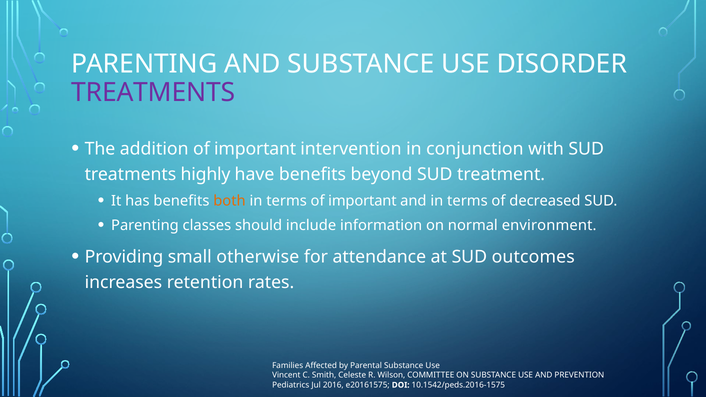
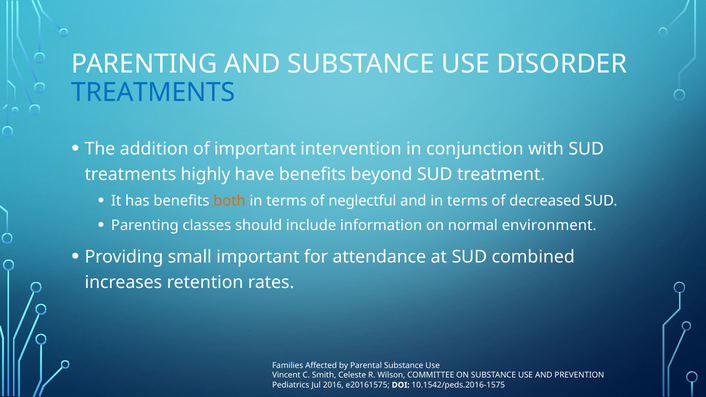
TREATMENTS colour: purple -> blue (153, 93)
terms of important: important -> neglectful (362, 201)
small otherwise: otherwise -> important (258, 257)
outcomes: outcomes -> combined (533, 257)
